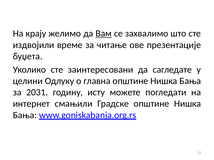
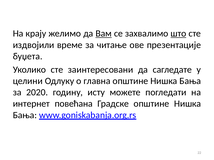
што underline: none -> present (178, 34)
2031: 2031 -> 2020 (37, 93)
смањили: смањили -> повећана (74, 104)
